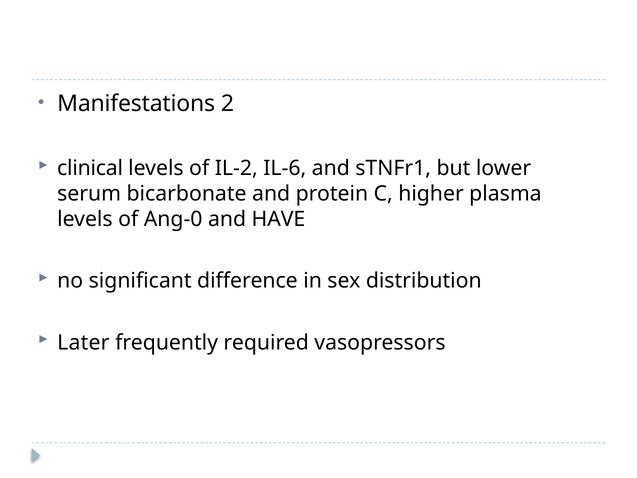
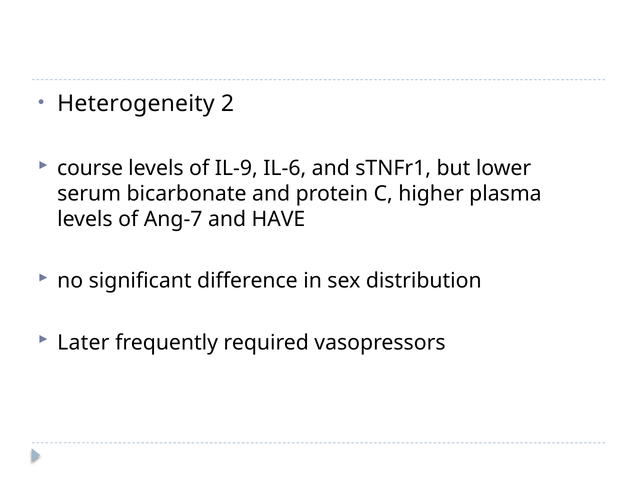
Manifestations: Manifestations -> Heterogeneity (136, 104)
clinical: clinical -> course (90, 168)
IL-2: IL-2 -> IL-9 (236, 168)
Ang-0: Ang-0 -> Ang-7 (173, 219)
